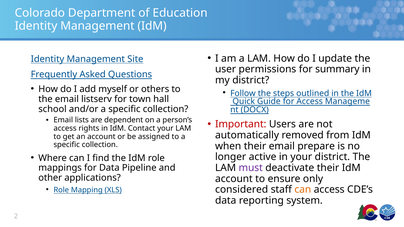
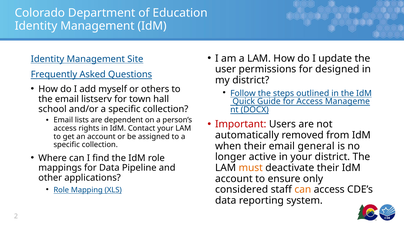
summary: summary -> designed (337, 69)
prepare: prepare -> general (316, 146)
must colour: purple -> orange (251, 168)
